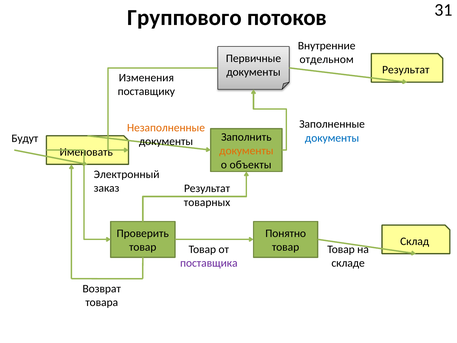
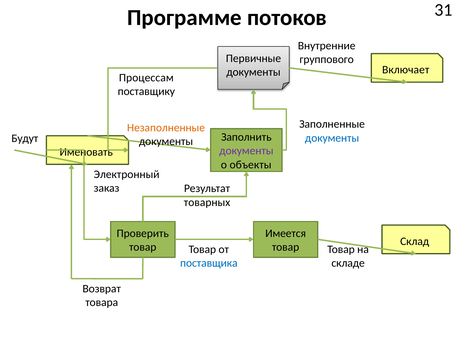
Группового: Группового -> Программе (184, 18)
отдельном: отдельном -> группового (327, 59)
Результат: Результат -> Включает (406, 70)
Изменения: Изменения -> Процессам (146, 78)
документы colour: orange -> purple (246, 151)
Понятно: Понятно -> Имеется (286, 233)
поставщика colour: purple -> blue (209, 263)
